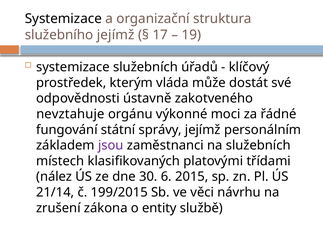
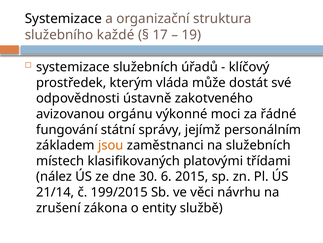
služebního jejímž: jejímž -> každé (116, 35)
nevztahuje: nevztahuje -> avizovanou (70, 114)
jsou colour: purple -> orange (111, 145)
